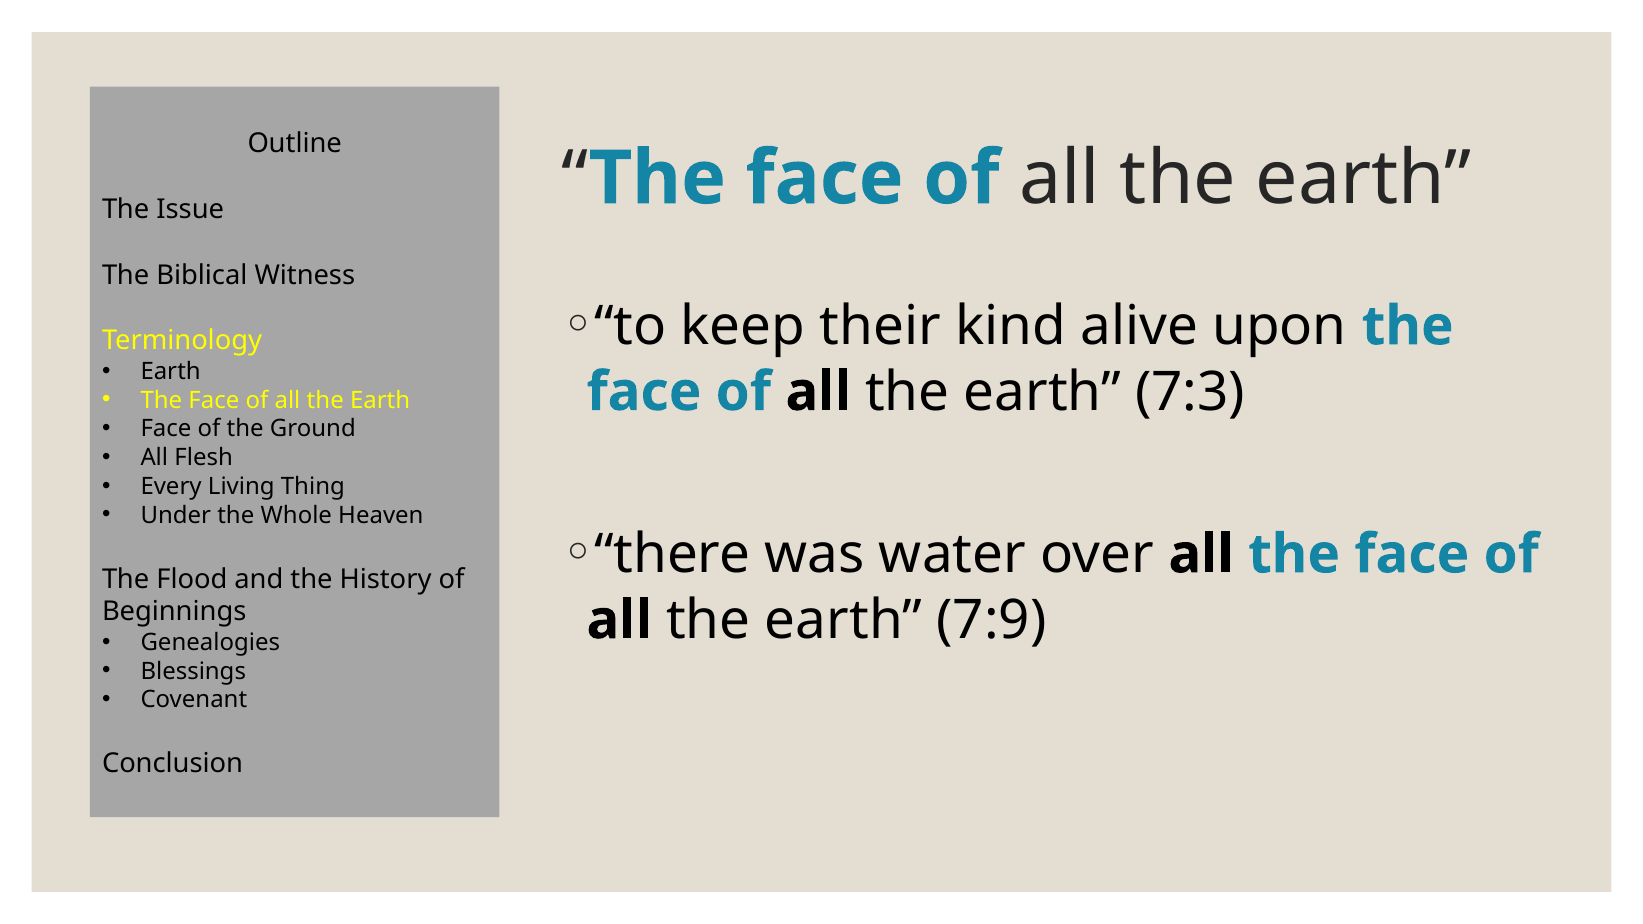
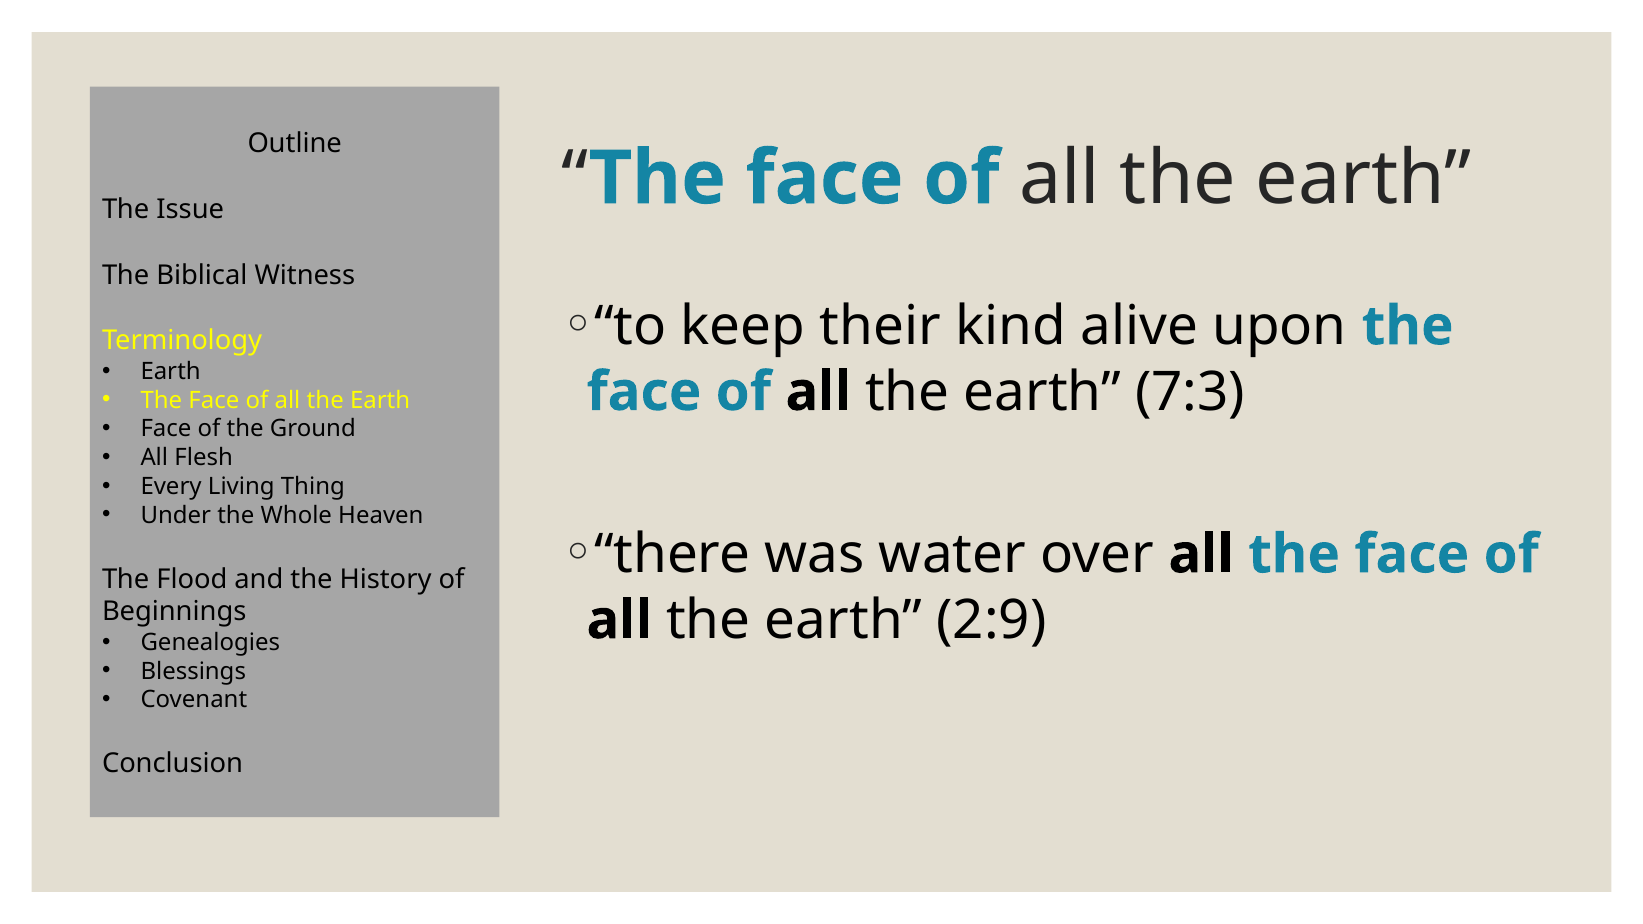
7:9: 7:9 -> 2:9 (991, 620)
